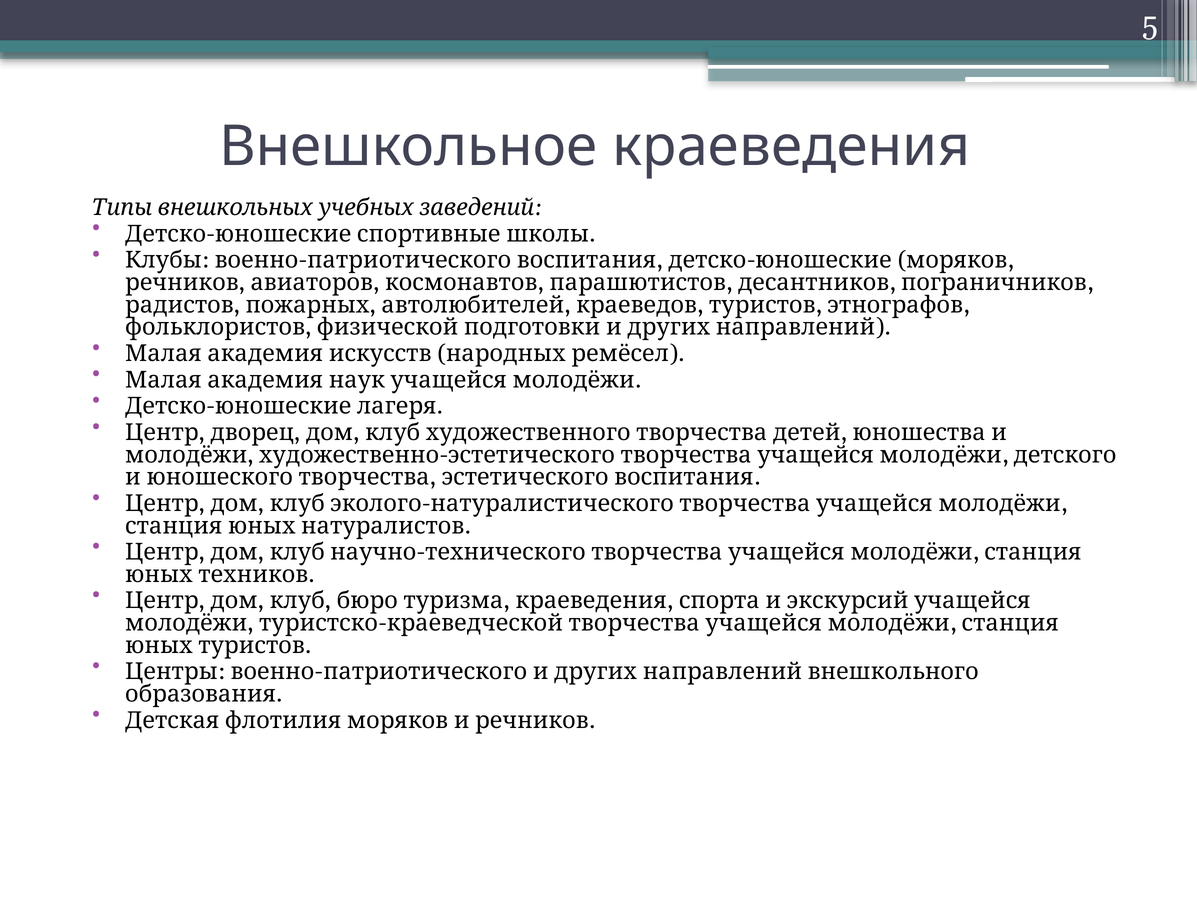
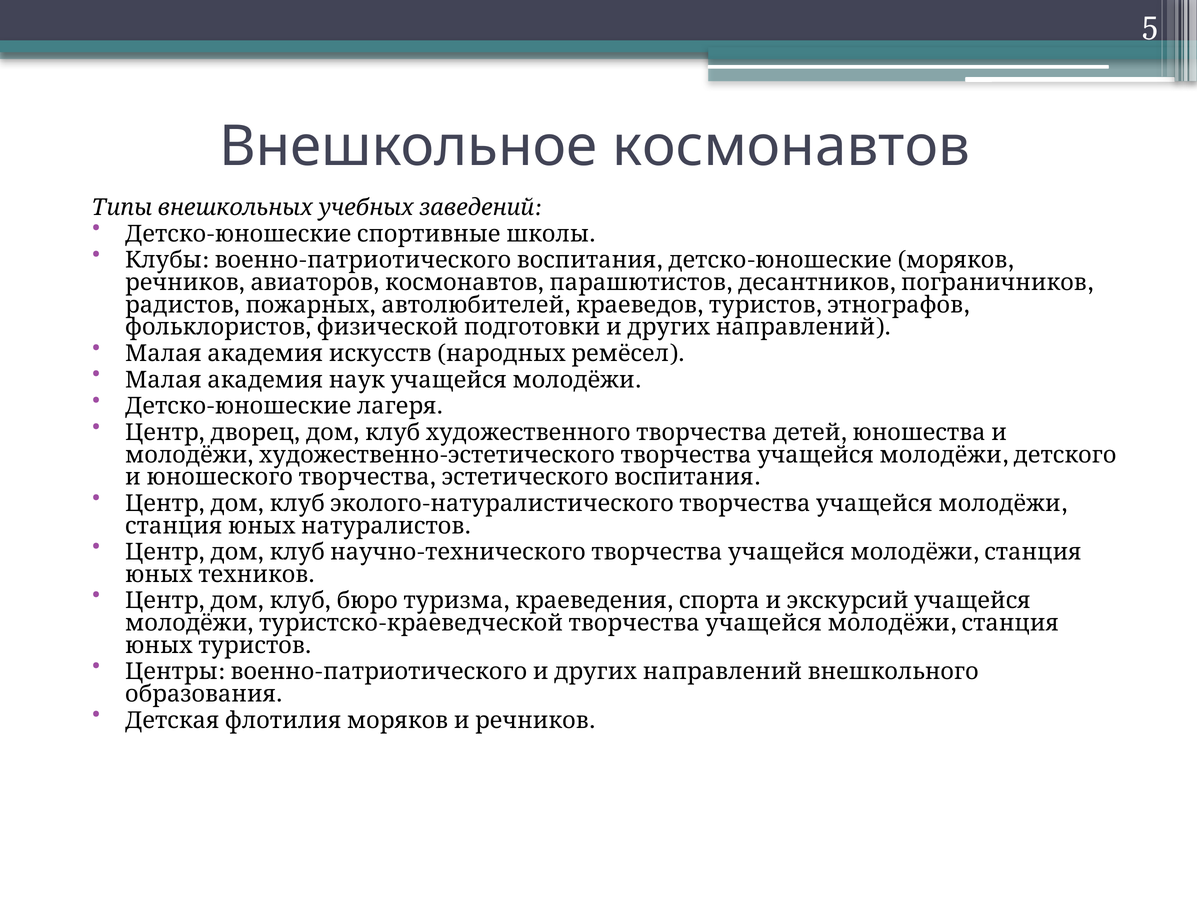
Внешкольное краеведения: краеведения -> космонавтов (791, 147)
